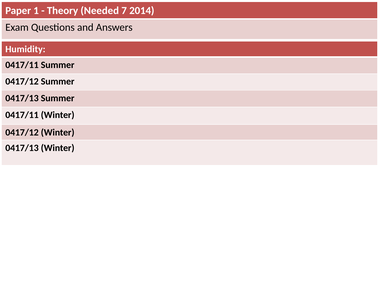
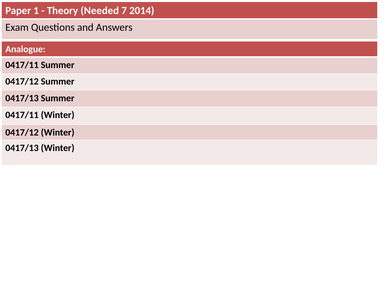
Humidity: Humidity -> Analogue (25, 49)
